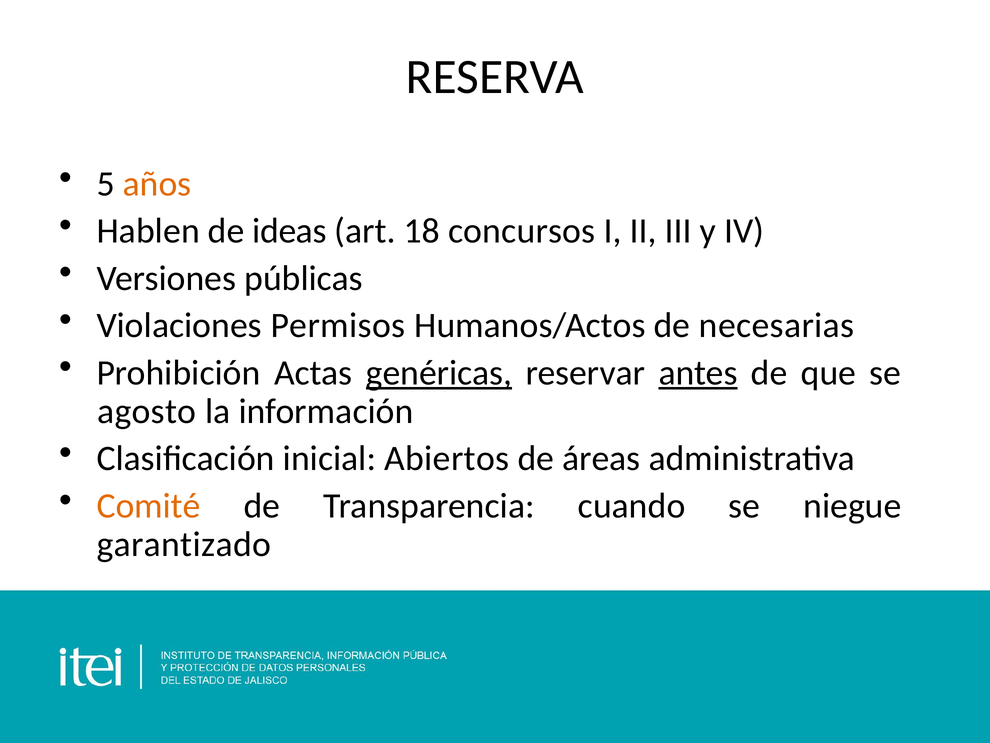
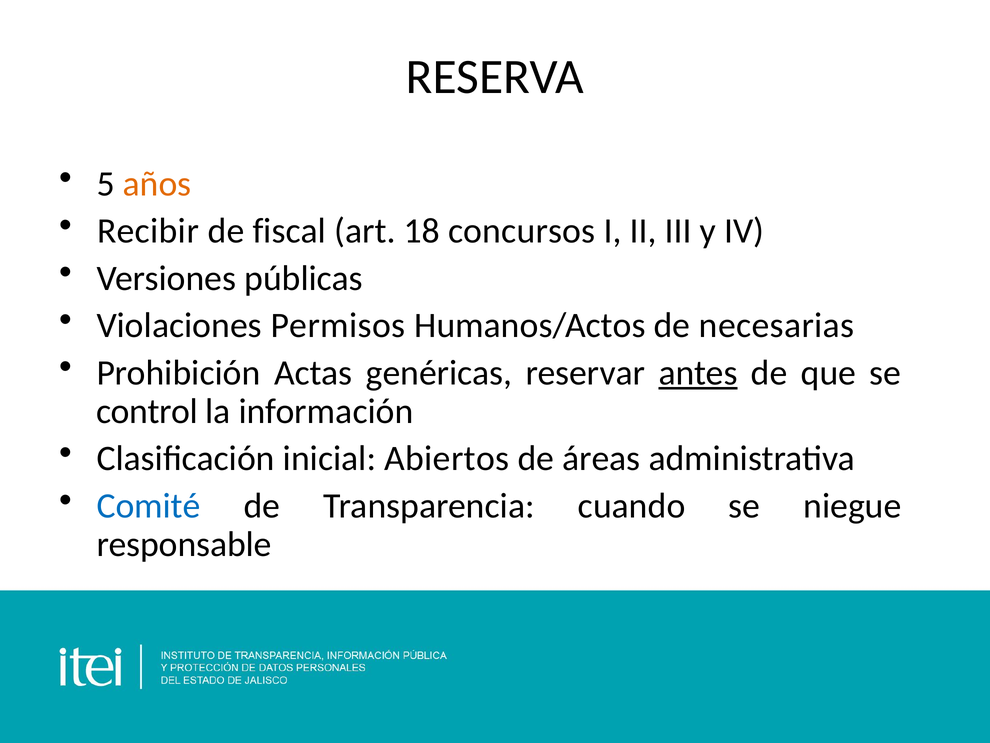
Hablen: Hablen -> Recibir (148, 231)
ideas: ideas -> fiscal (289, 231)
genéricas underline: present -> none (439, 373)
agosto: agosto -> control (147, 411)
Comité colour: orange -> blue (149, 506)
garantizado: garantizado -> responsable (184, 544)
